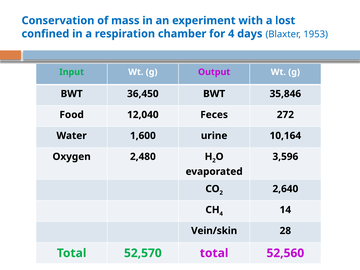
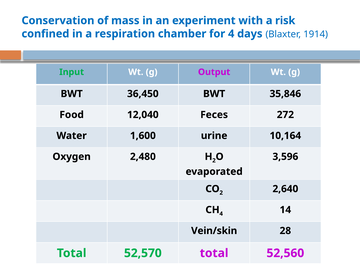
lost: lost -> risk (285, 21)
1953: 1953 -> 1914 (316, 34)
